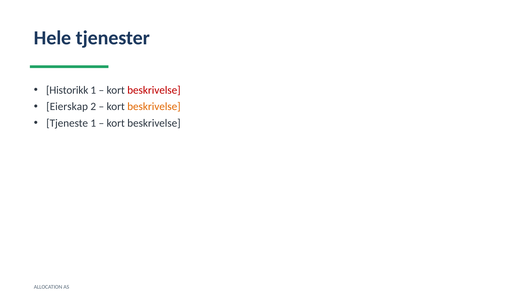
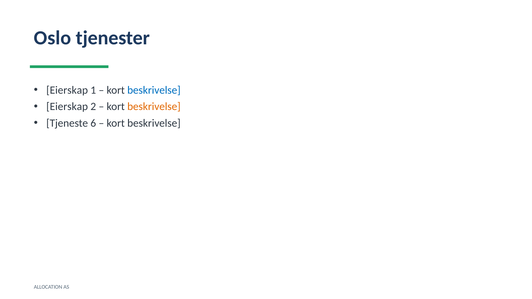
Hele: Hele -> Oslo (53, 38)
Historikk: Historikk -> Eierskap (67, 90)
beskrivelse colour: red -> blue (154, 90)
Tjeneste 1: 1 -> 6 (93, 123)
